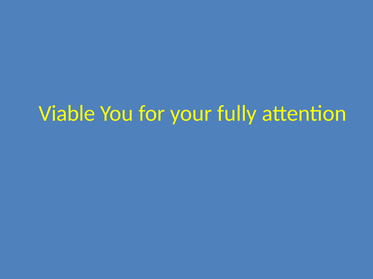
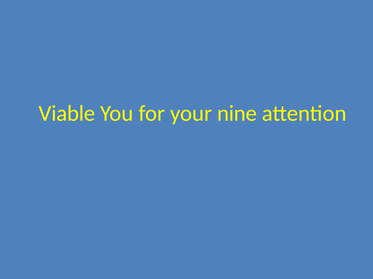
fully: fully -> nine (237, 114)
